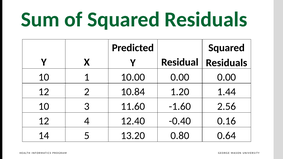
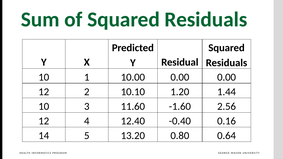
10.84: 10.84 -> 10.10 (133, 92)
